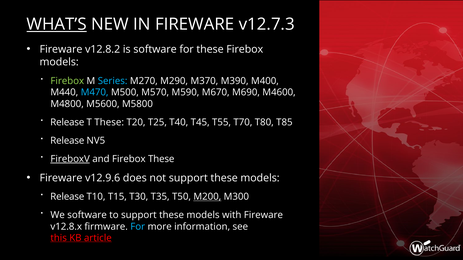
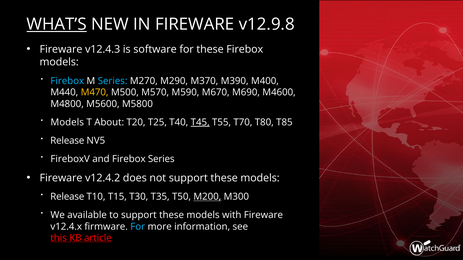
v12.7.3: v12.7.3 -> v12.9.8 (267, 24)
v12.8.2: v12.8.2 -> v12.4.3 (103, 49)
Firebox colour: light green -> light blue (67, 81)
M470 colour: light blue -> yellow (95, 93)
Release: Release -> Models (67, 123)
T These: These -> About (109, 123)
T45 underline: none -> present (200, 123)
FireboxV underline: present -> none (70, 159)
Firebox These: These -> Series (161, 159)
v12.9.6: v12.9.6 -> v12.4.2 (103, 178)
We software: software -> available (87, 215)
v12.8.x: v12.8.x -> v12.4.x (66, 227)
